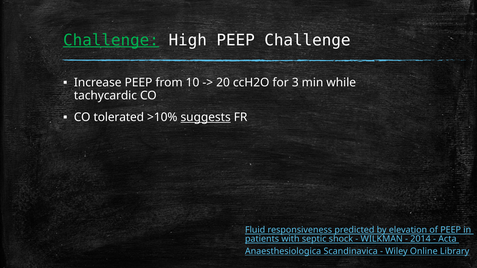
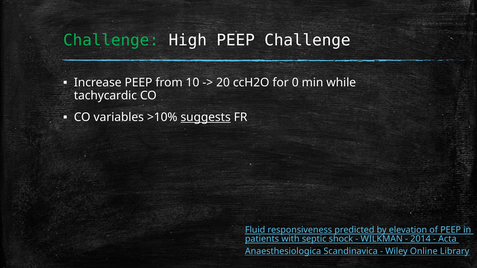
Challenge underline: present -> none (111, 40)
3: 3 -> 0 (295, 83)
tolerated: tolerated -> variables (119, 117)
